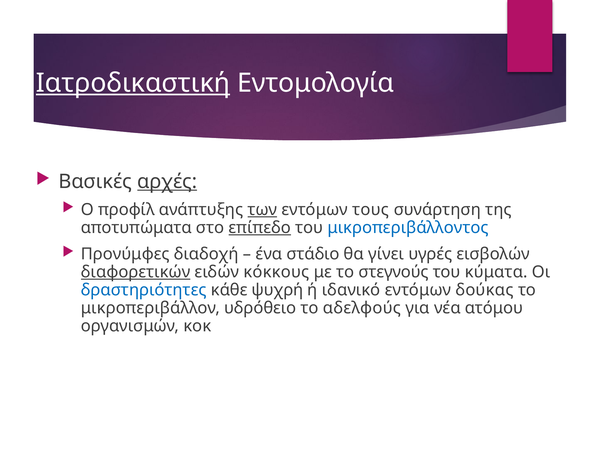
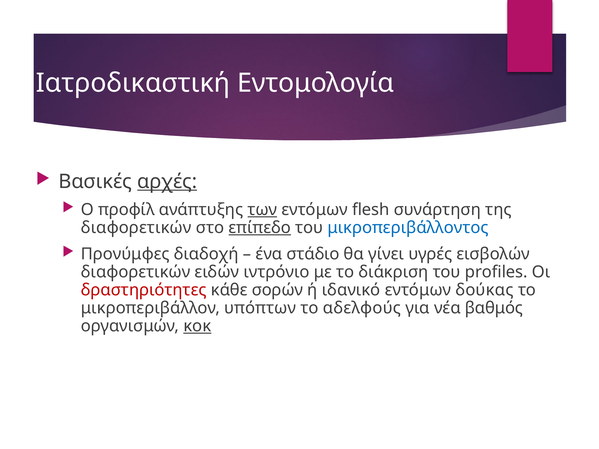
Ιατροδικαστική underline: present -> none (133, 83)
τους: τους -> flesh (371, 210)
αποτυπώματα: αποτυπώματα -> διαφορετικών (136, 228)
διαφορετικών underline: present -> none (136, 272)
κόκκους: κόκκους -> ιντρόνιο (277, 272)
στεγνούς: στεγνούς -> διάκριση (393, 272)
κύματα: κύματα -> profiles (496, 272)
δραστηριότητες colour: blue -> red (144, 290)
ψυχρή: ψυχρή -> σορών (277, 290)
υδρόθειο: υδρόθειο -> υπόπτων (260, 308)
ατόμου: ατόμου -> βαθμός (494, 308)
κοκ underline: none -> present (197, 326)
